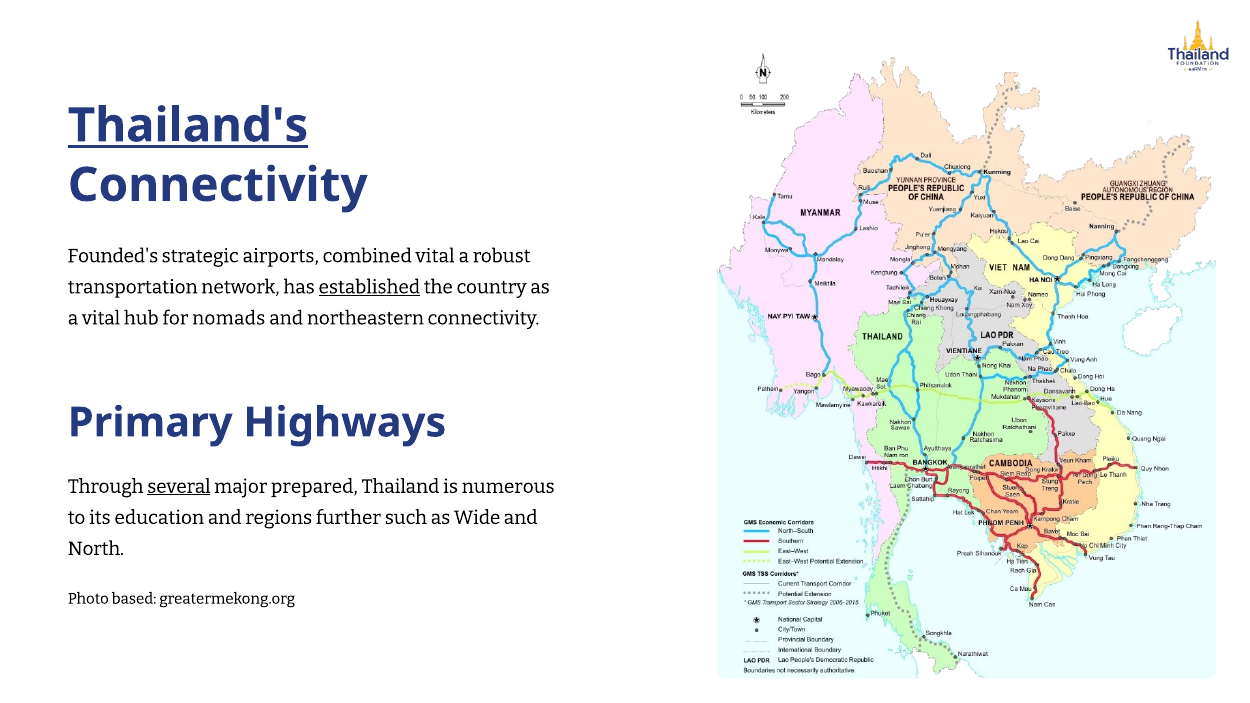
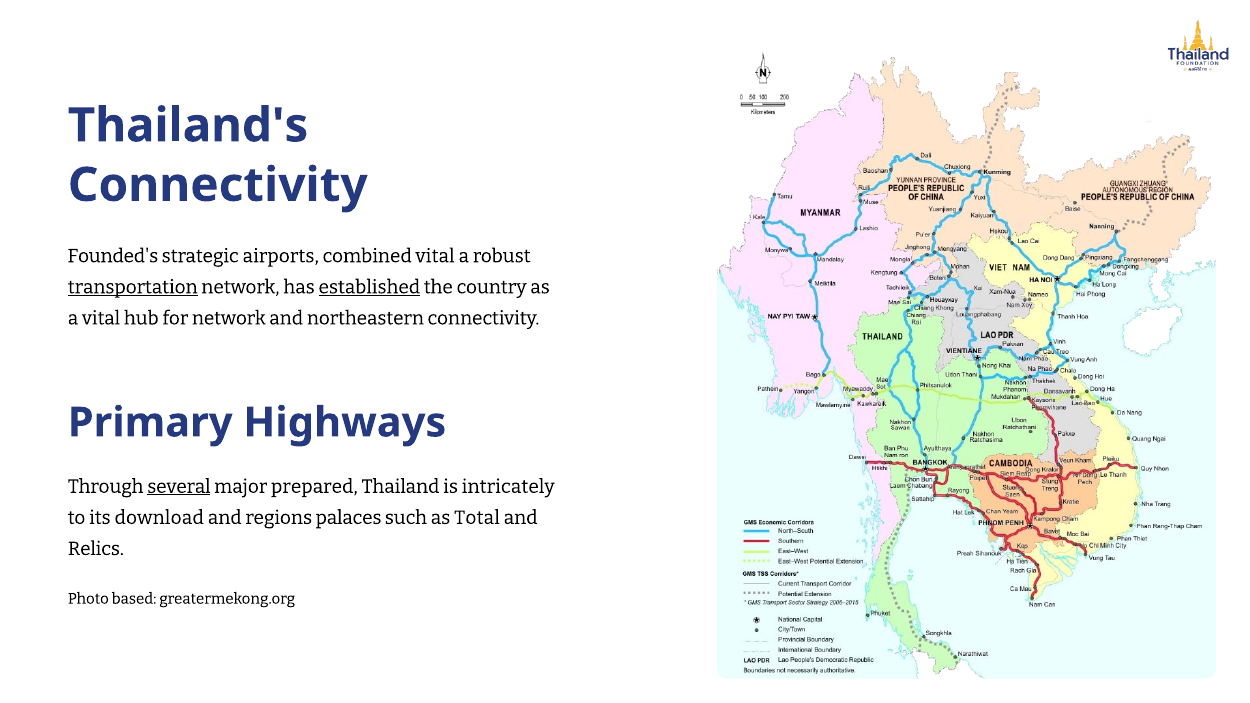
Thailand's underline: present -> none (188, 126)
transportation underline: none -> present (133, 287)
for nomads: nomads -> network (229, 318)
numerous: numerous -> intricately (508, 487)
education: education -> download (159, 518)
further: further -> palaces (349, 518)
Wide: Wide -> Total (477, 518)
North: North -> Relics (96, 549)
